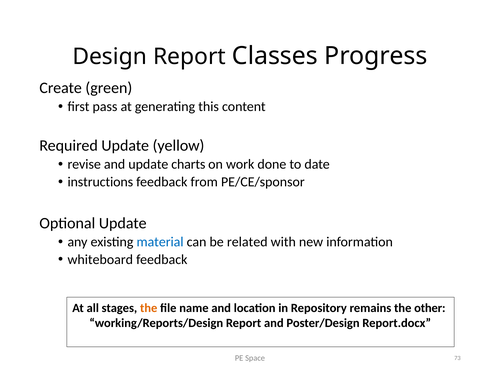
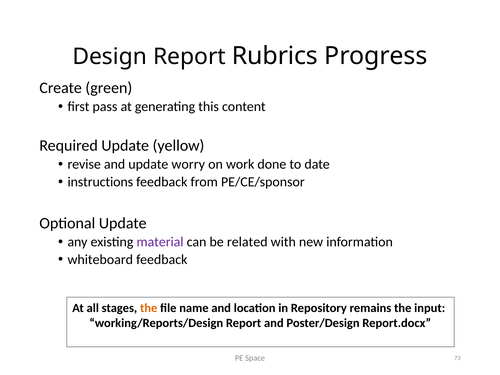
Classes: Classes -> Rubrics (275, 56)
charts: charts -> worry (188, 164)
material colour: blue -> purple (160, 242)
other: other -> input (430, 308)
